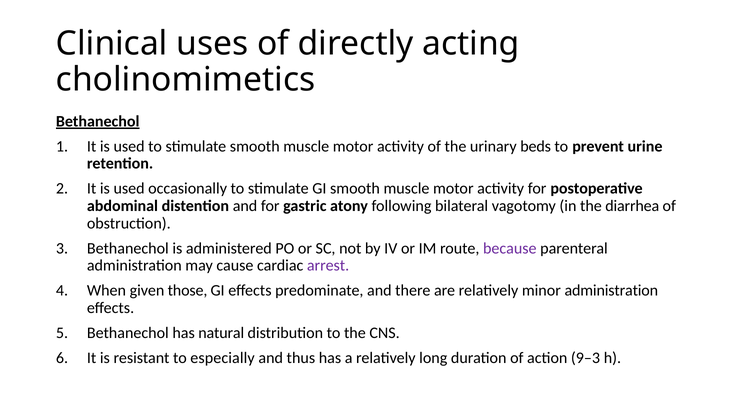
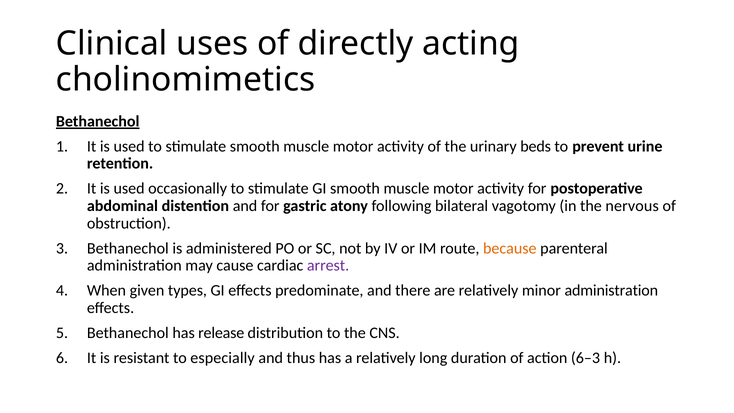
diarrhea: diarrhea -> nervous (632, 206)
because colour: purple -> orange (510, 248)
those: those -> types (187, 291)
natural: natural -> release (221, 333)
9–3: 9–3 -> 6–3 (586, 358)
